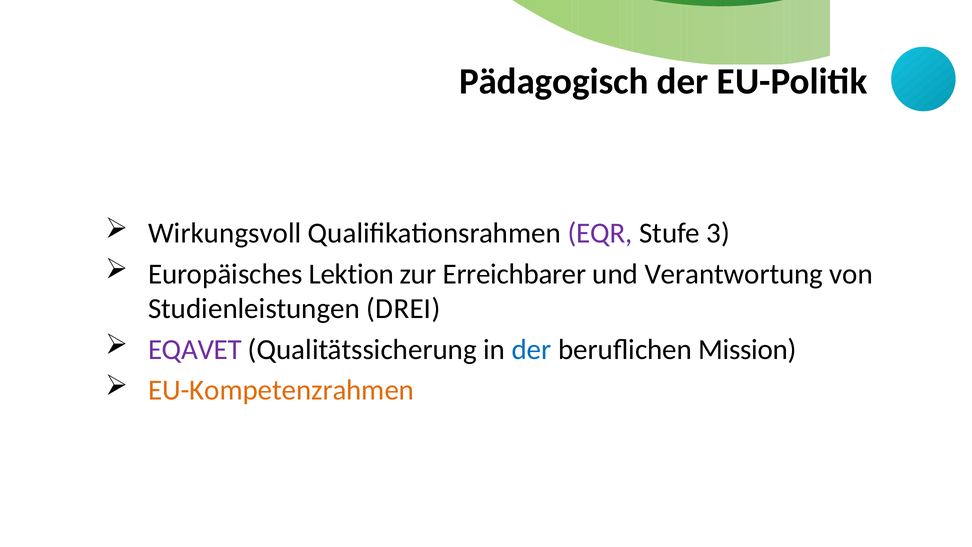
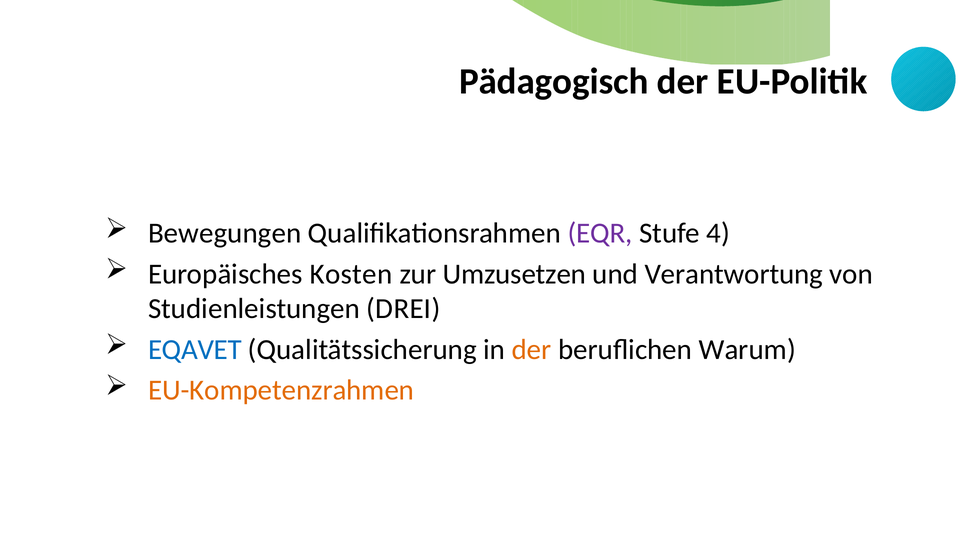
Wirkungsvoll: Wirkungsvoll -> Bewegungen (225, 233)
3: 3 -> 4 (718, 233)
Lektion: Lektion -> Kosten (351, 274)
Erreichbarer: Erreichbarer -> Umzusetzen (514, 274)
EQAVET colour: purple -> blue (195, 349)
der colour: blue -> orange (532, 349)
Mission: Mission -> Warum (747, 349)
